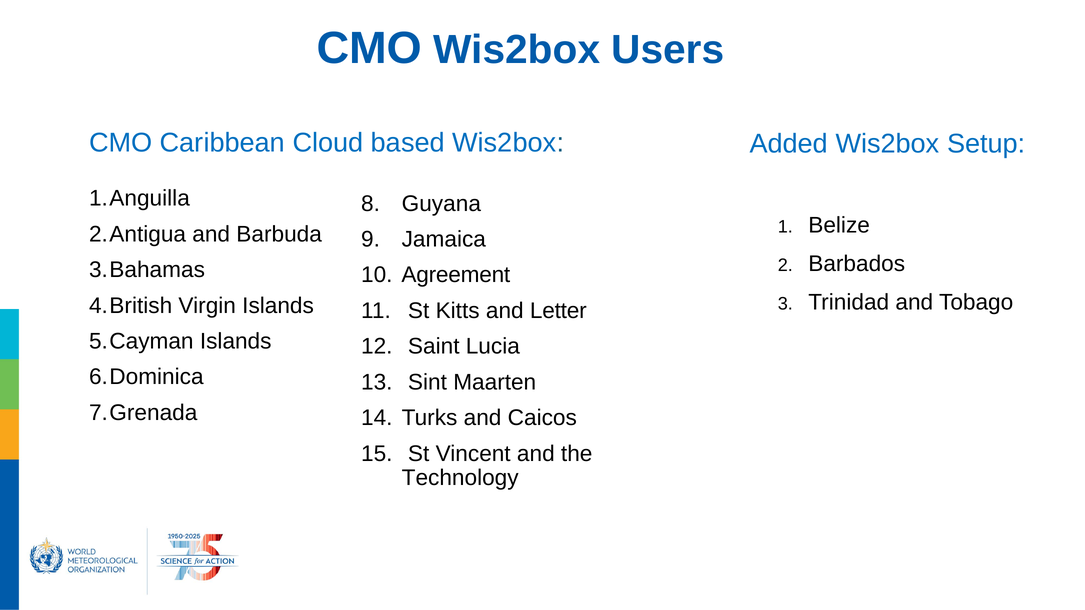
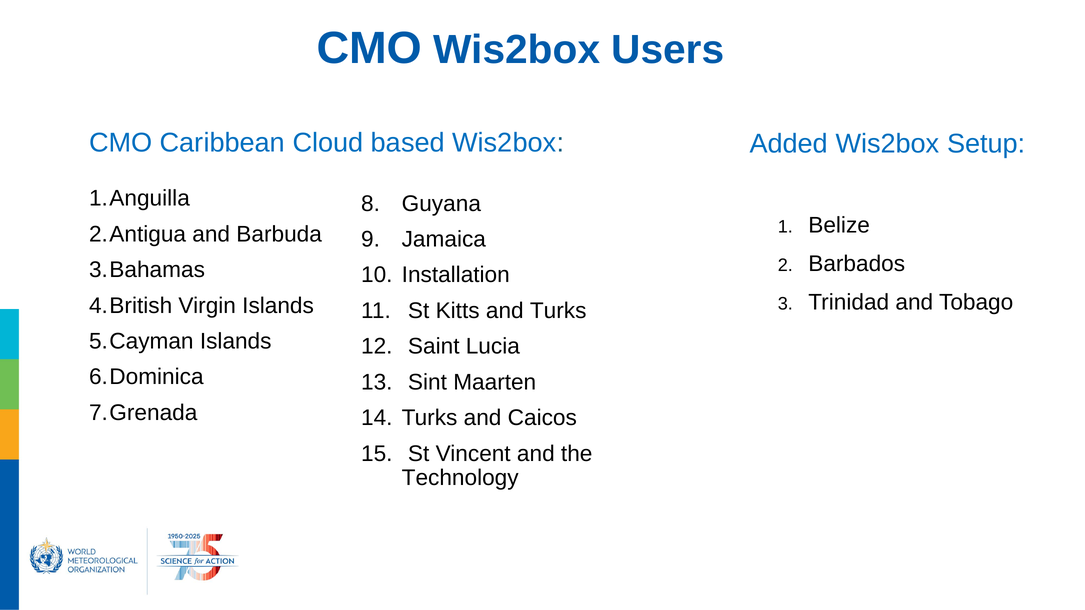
Agreement: Agreement -> Installation (456, 275)
and Letter: Letter -> Turks (558, 311)
